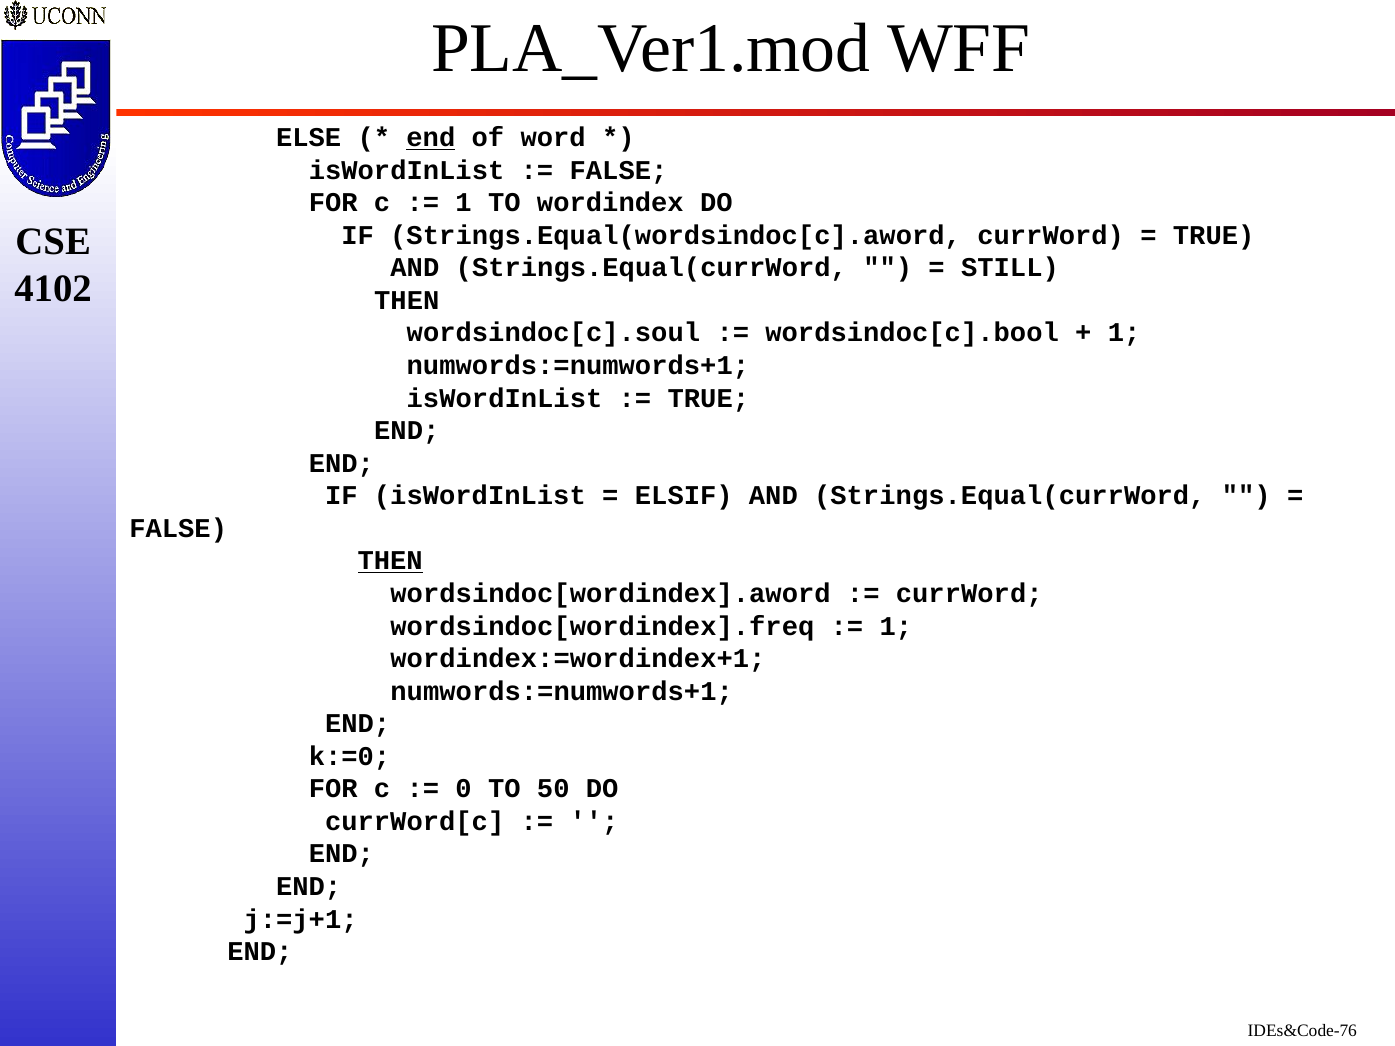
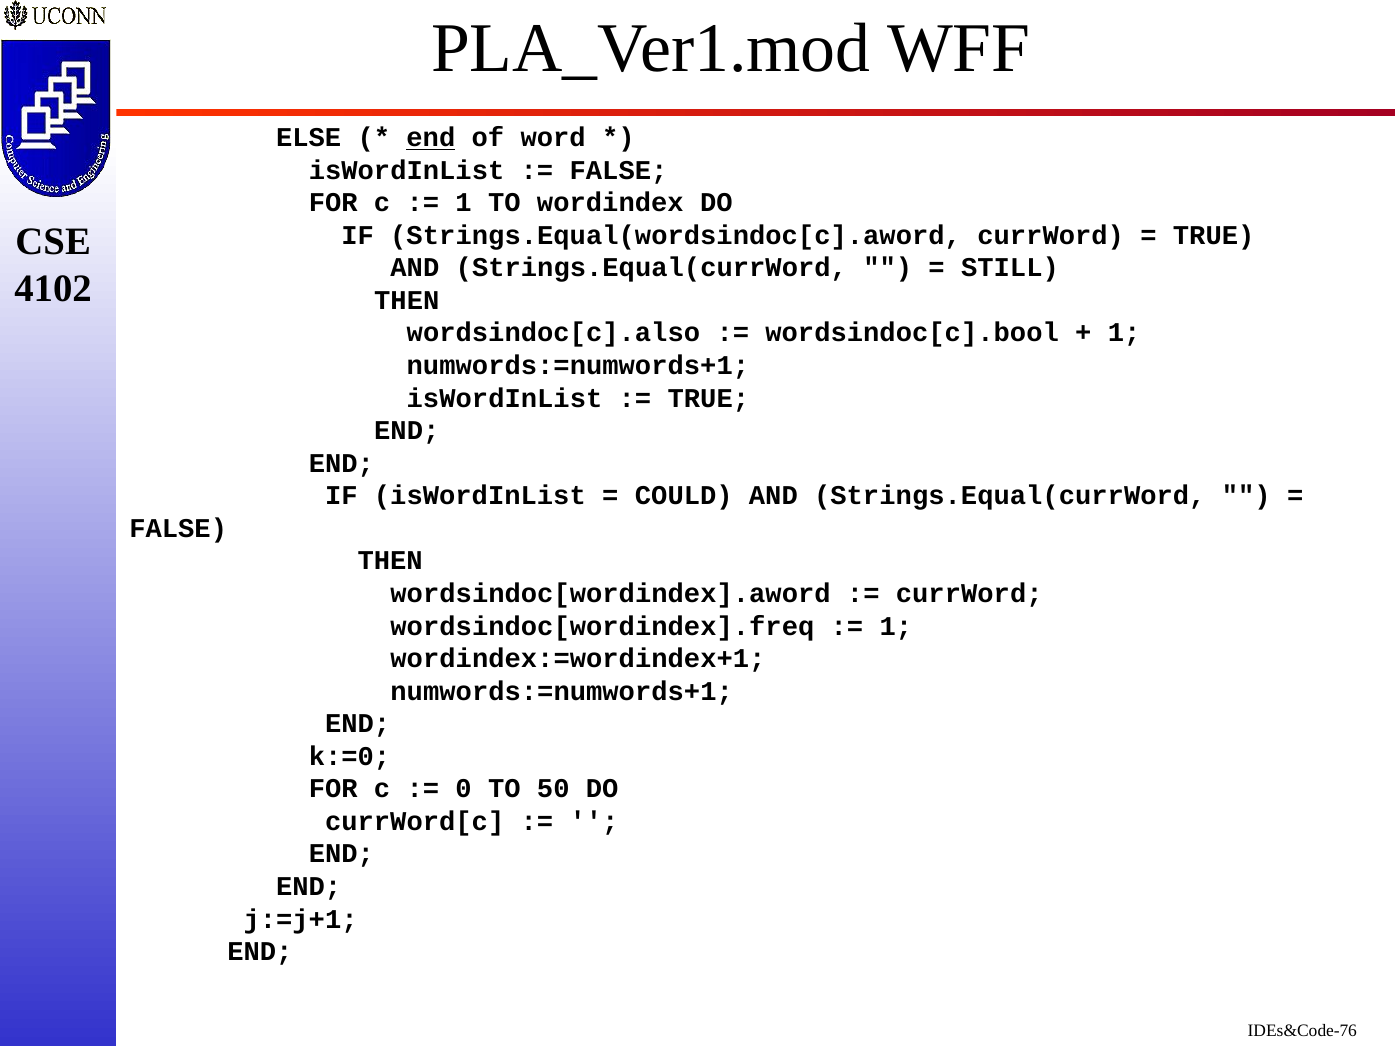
wordsindoc[c].soul: wordsindoc[c].soul -> wordsindoc[c].also (553, 333)
ELSIF: ELSIF -> COULD (684, 496)
THEN underline: present -> none (390, 561)
